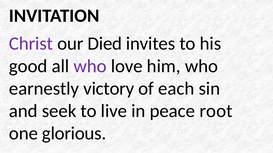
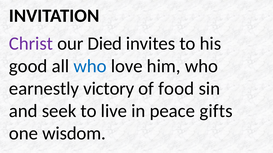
who colour: purple -> blue (90, 66)
each: each -> food (176, 89)
root: root -> gifts (216, 111)
glorious: glorious -> wisdom (74, 134)
